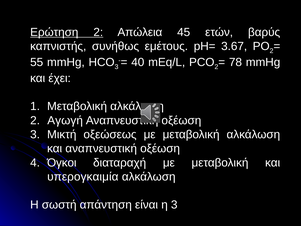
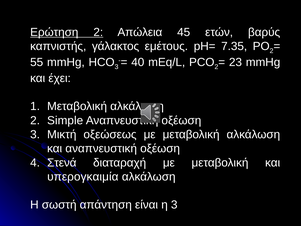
συνήθως: συνήθως -> γάλακτος (116, 46)
3.67: 3.67 -> 7.35 (234, 46)
78: 78 -> 23 (235, 62)
Αγωγή: Αγωγή -> Simple (65, 120)
Όγκοι: Όγκοι -> Στενά (62, 162)
